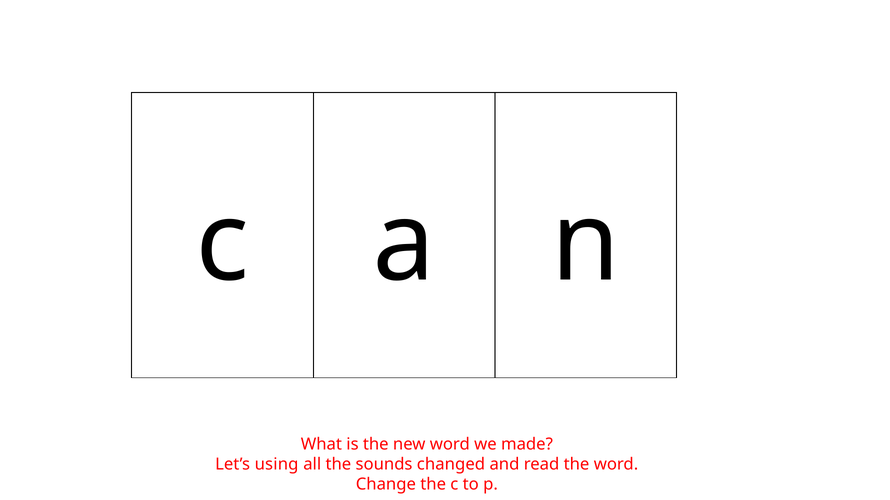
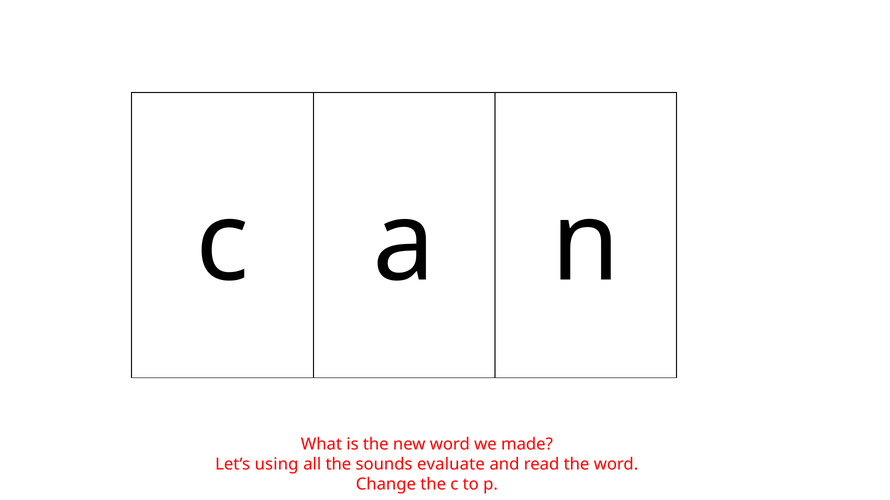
changed: changed -> evaluate (451, 465)
